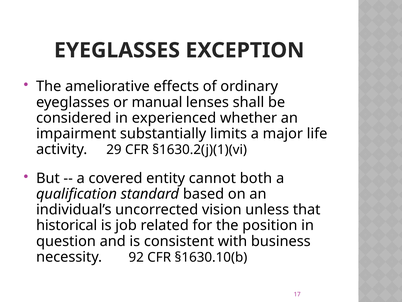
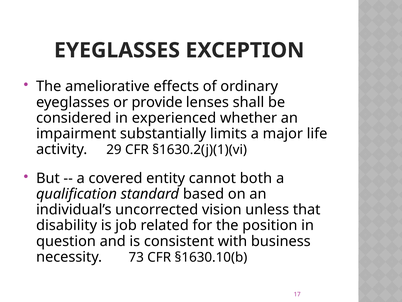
manual: manual -> provide (157, 102)
historical: historical -> disability (67, 225)
92: 92 -> 73 (136, 257)
